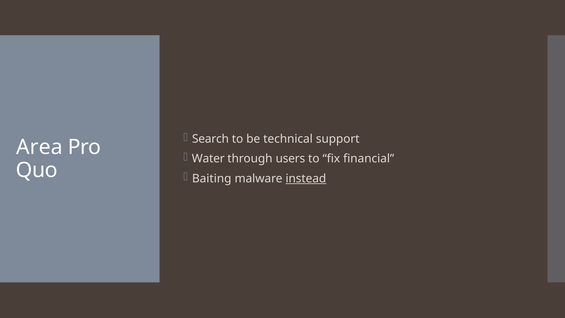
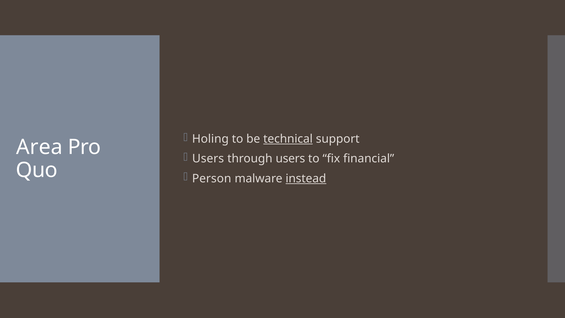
Search: Search -> Holing (210, 139)
technical underline: none -> present (288, 139)
Water: Water -> Users (208, 159)
Baiting: Baiting -> Person (212, 178)
